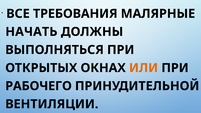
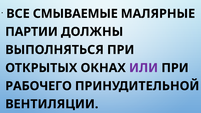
ТРЕБОВАНИЯ: ТРЕБОВАНИЯ -> СМЫВАЕМЫЕ (75, 14)
НАЧАТЬ: НАЧАТЬ -> ПАРТИИ (32, 32)
ИЛИ colour: orange -> purple (144, 68)
